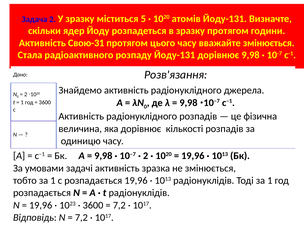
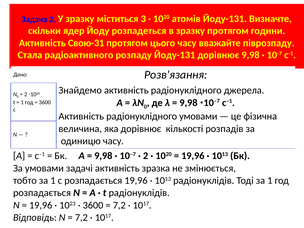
5: 5 -> 3 (143, 19)
вважайте змінюється: змінюється -> піврозпаду (269, 43)
радіонуклідного розпадів: розпадів -> умовами (198, 116)
